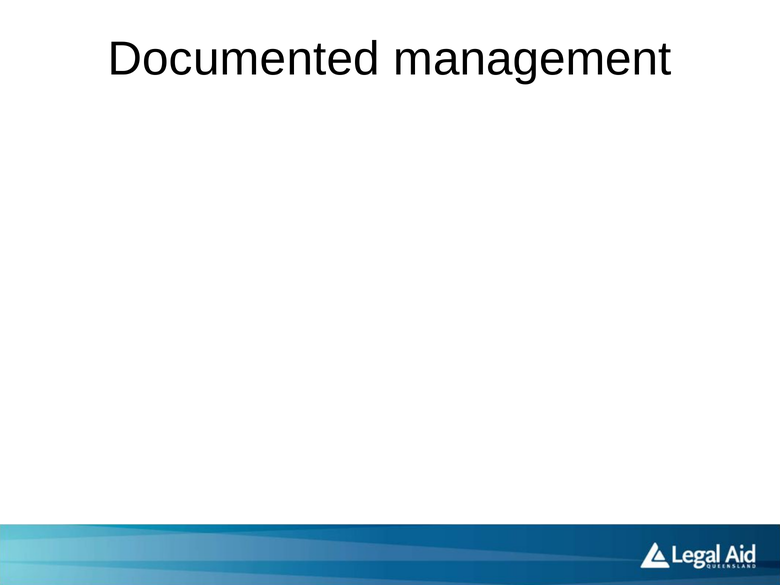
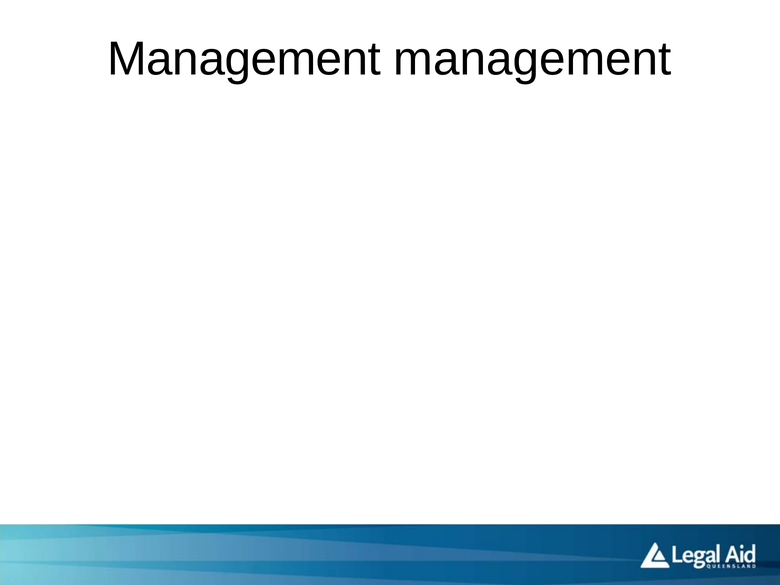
Documented: Documented -> Management (244, 59)
